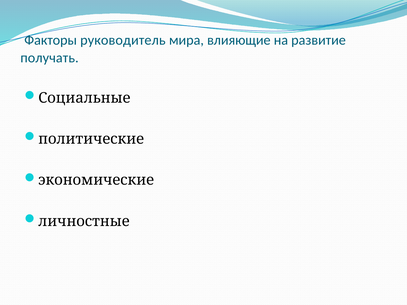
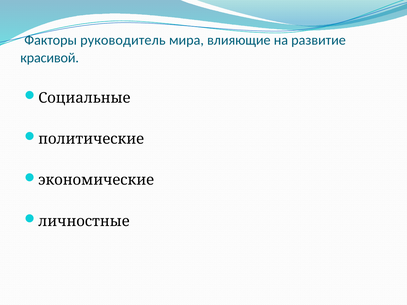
получать: получать -> красивой (50, 58)
